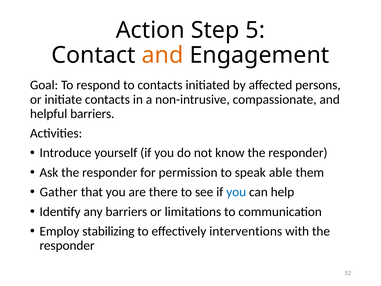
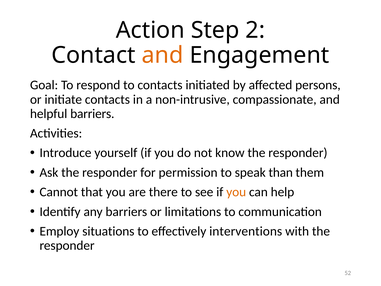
5: 5 -> 2 (255, 30)
able: able -> than (281, 172)
Gather: Gather -> Cannot (59, 192)
you colour: blue -> orange (236, 192)
stabilizing: stabilizing -> situations (108, 231)
